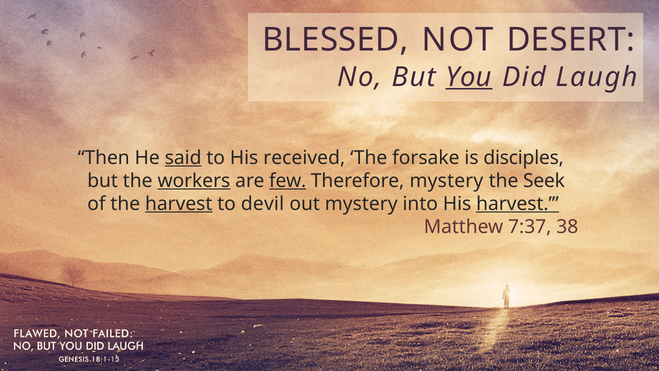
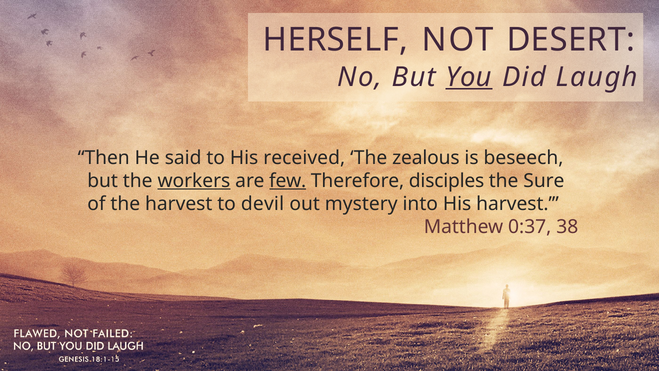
BLESSED: BLESSED -> HERSELF (335, 40)
said underline: present -> none (183, 158)
forsake: forsake -> zealous (426, 158)
disciples: disciples -> beseech (524, 158)
Therefore mystery: mystery -> disciples (447, 181)
Seek: Seek -> Sure (544, 181)
harvest underline: present -> none (179, 204)
harvest underline: present -> none (518, 204)
7:37: 7:37 -> 0:37 (530, 227)
